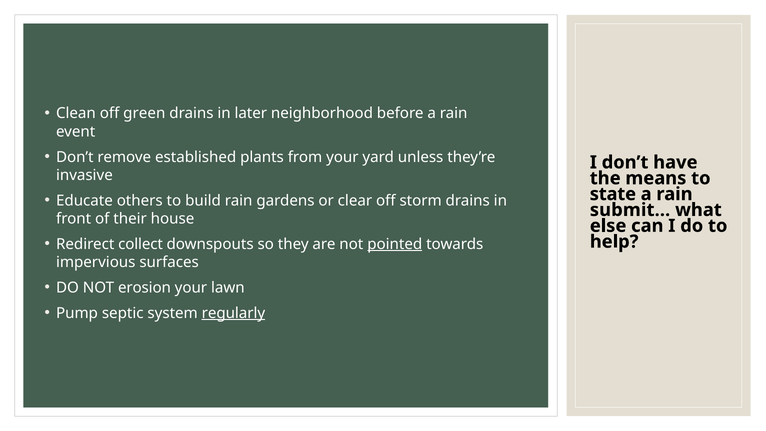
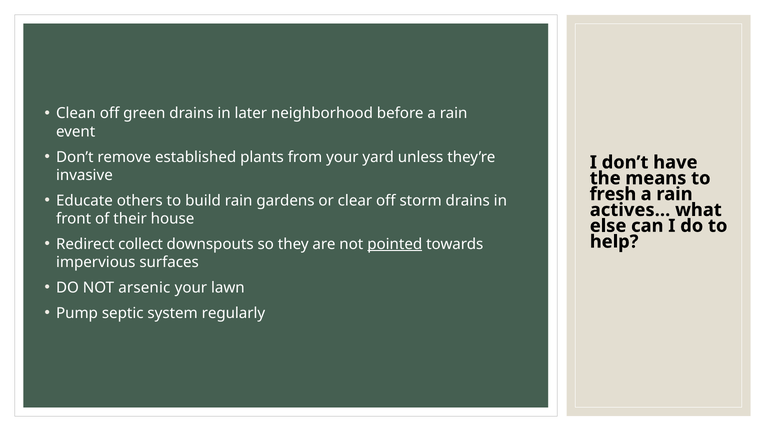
state: state -> fresh (613, 194)
submit…: submit… -> actives… (630, 210)
erosion: erosion -> arsenic (144, 288)
regularly underline: present -> none (233, 313)
